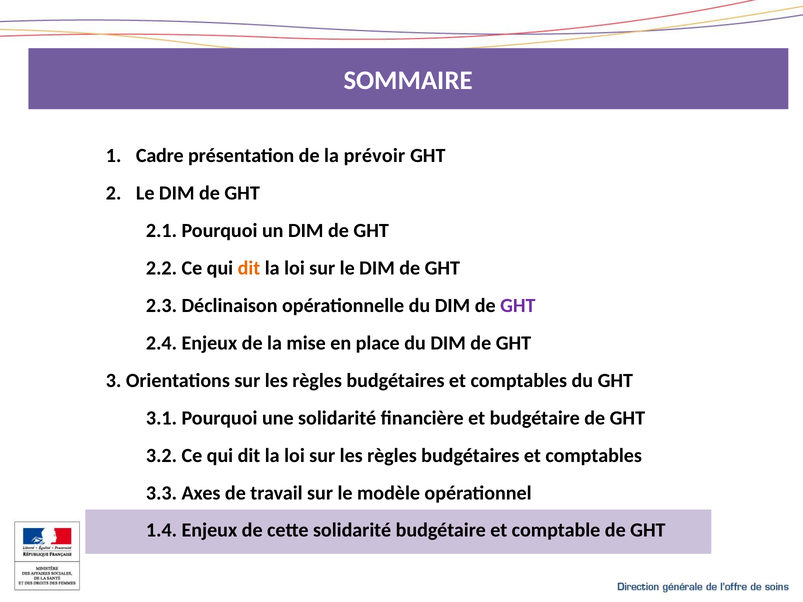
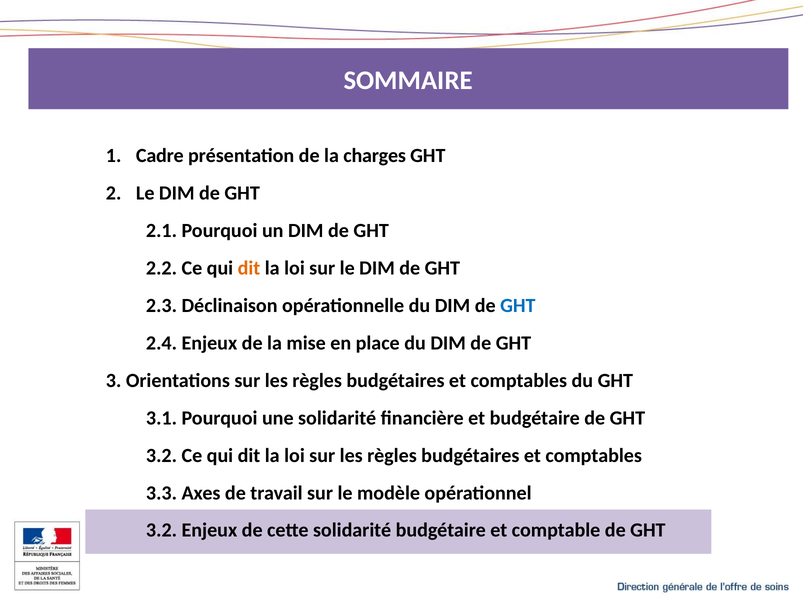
prévoir: prévoir -> charges (375, 156)
GHT colour: purple -> blue (518, 306)
1.4: 1.4 -> 3.2 (162, 531)
